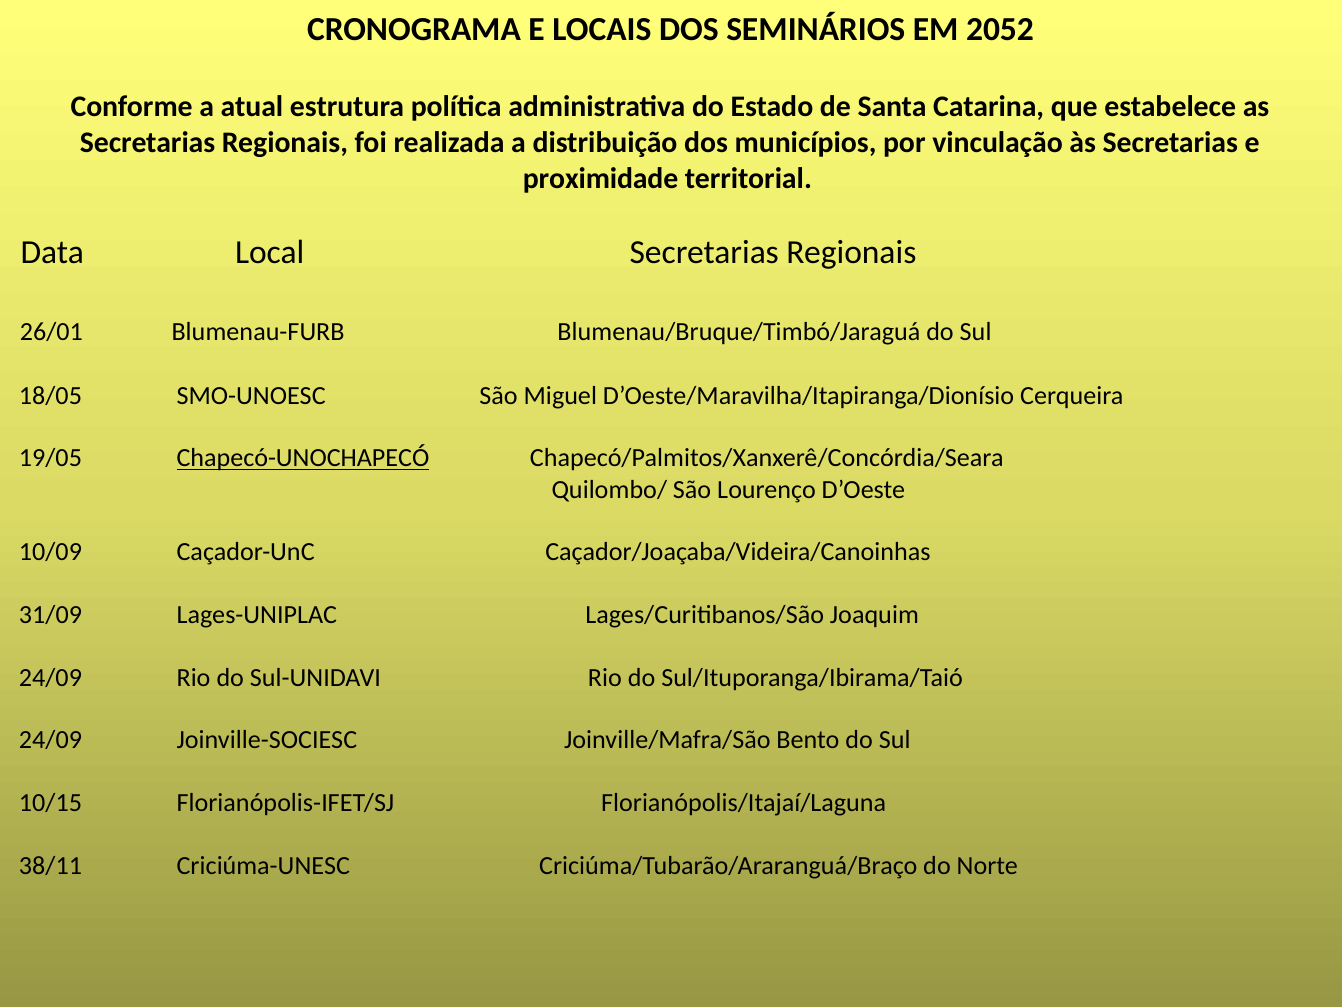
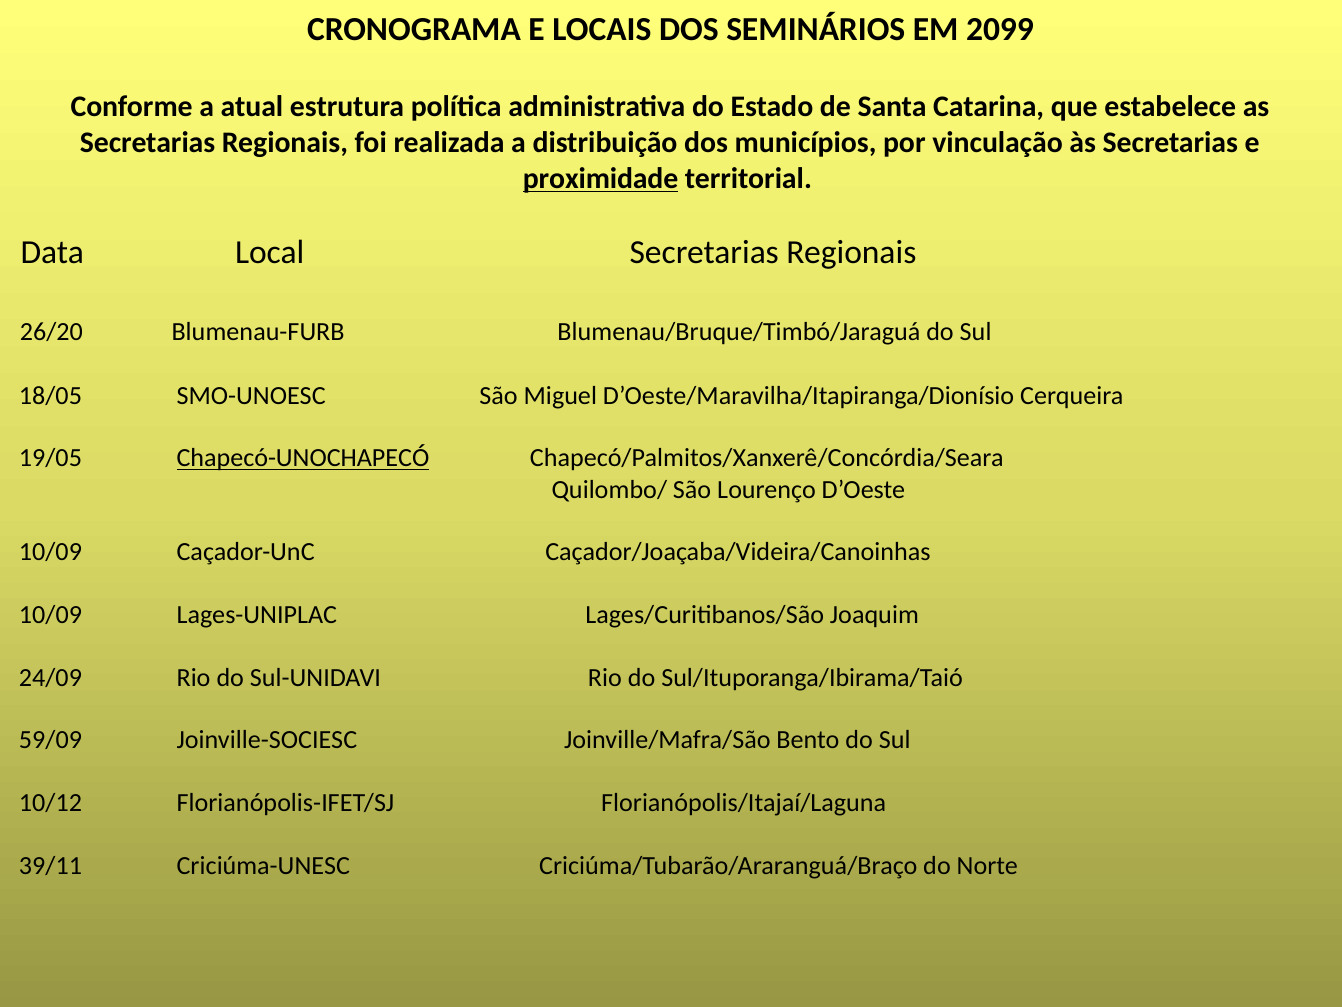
2052: 2052 -> 2099 (1000, 29)
proximidade underline: none -> present (601, 179)
26/01: 26/01 -> 26/20 (51, 332)
31/09: 31/09 -> 10/09 (50, 615)
24/09: 24/09 -> 59/09 (50, 740)
10/15: 10/15 -> 10/12 (50, 803)
38/11: 38/11 -> 39/11 (50, 865)
